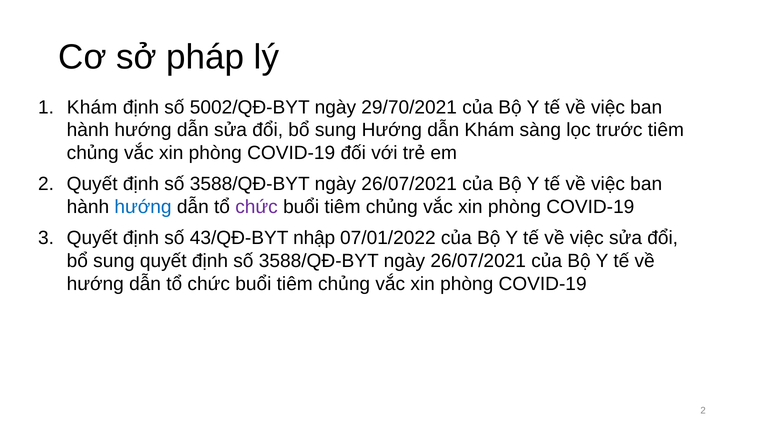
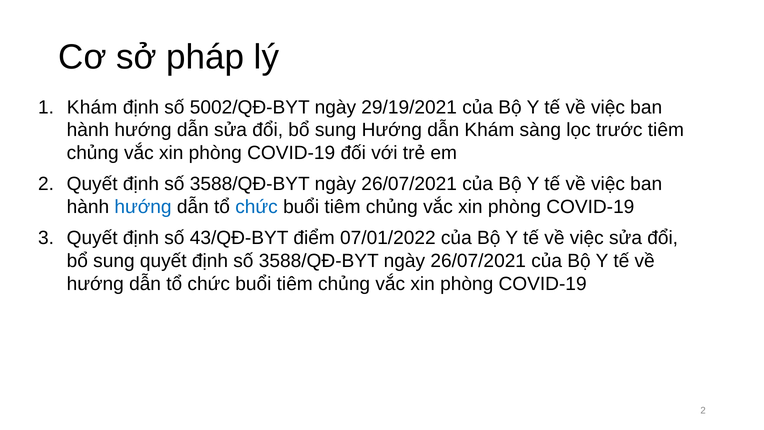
29/70/2021: 29/70/2021 -> 29/19/2021 (409, 107)
chức colour: purple -> blue (257, 207)
nhập: nhập -> điểm (314, 238)
